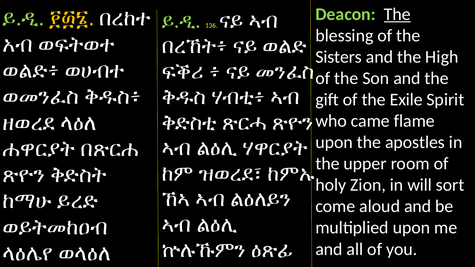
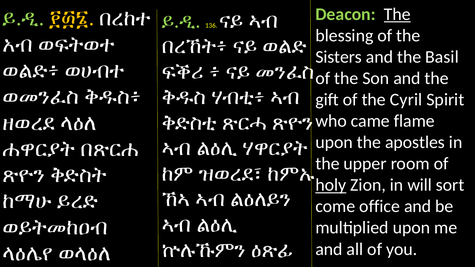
High: High -> Basil (442, 57)
Exile: Exile -> Cyril (406, 100)
holy underline: none -> present (331, 185)
aloud: aloud -> office (380, 207)
